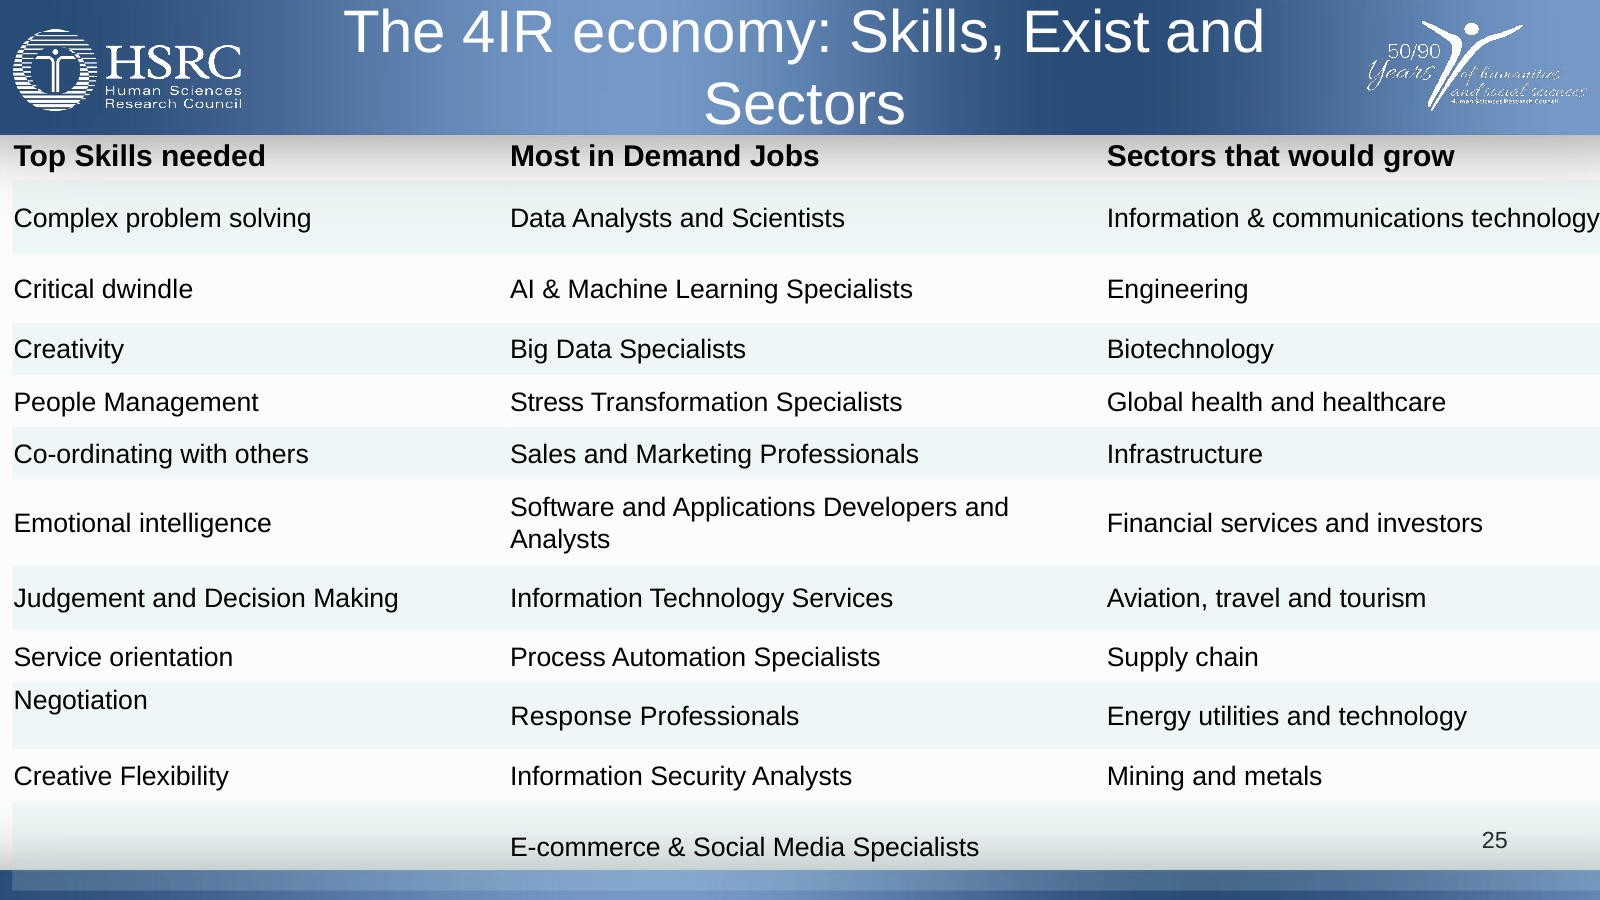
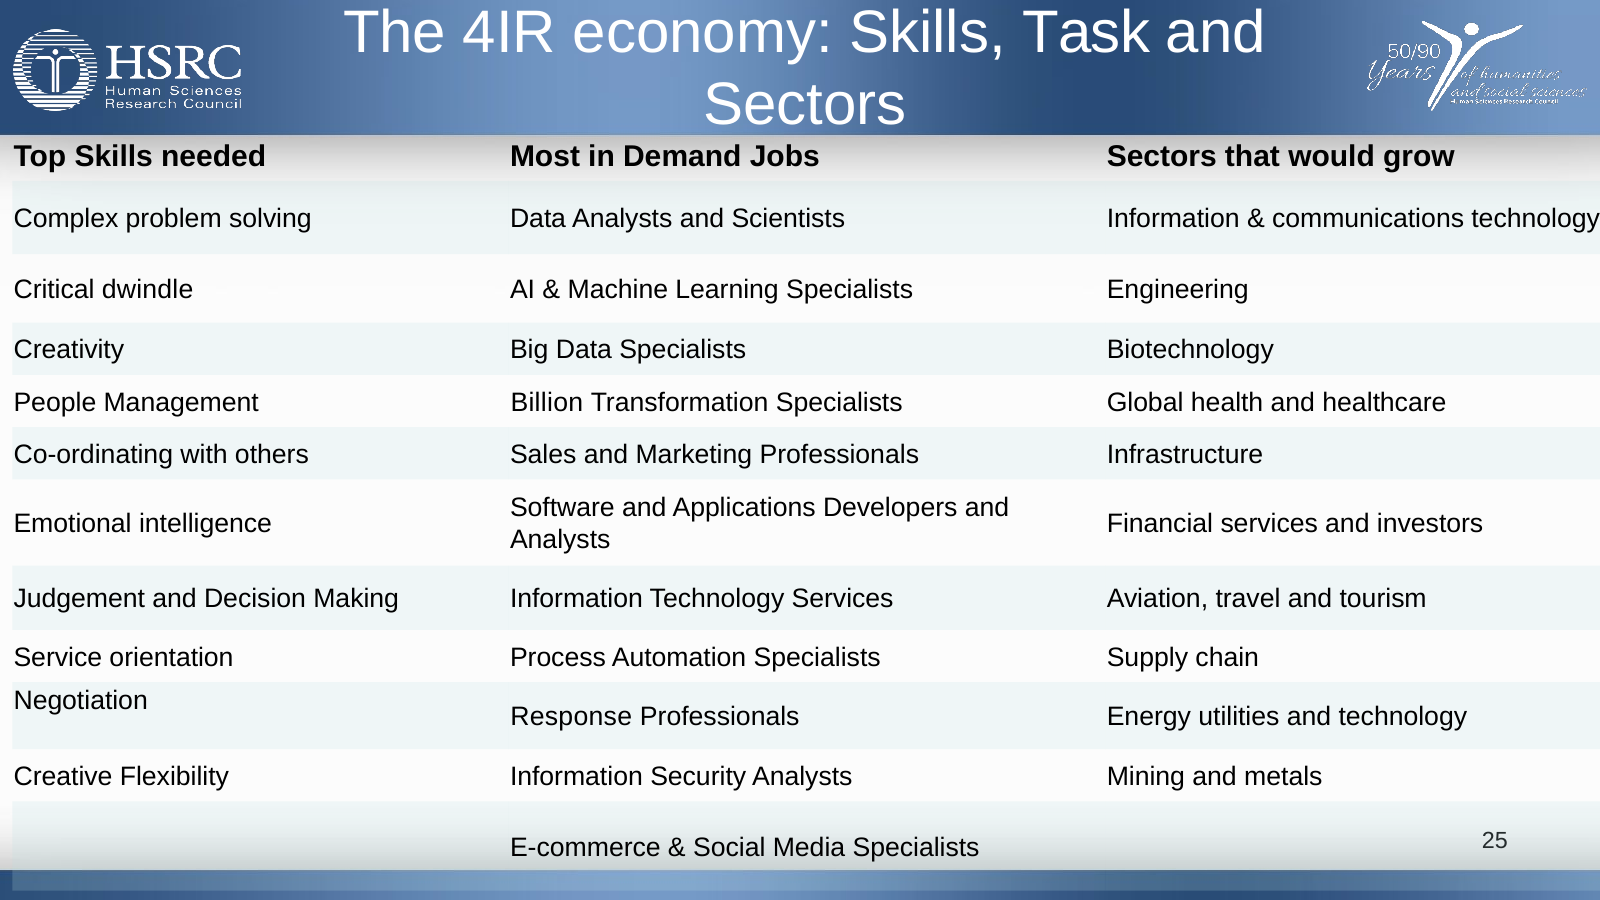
Exist: Exist -> Task (1086, 33)
Stress: Stress -> Billion (547, 402)
